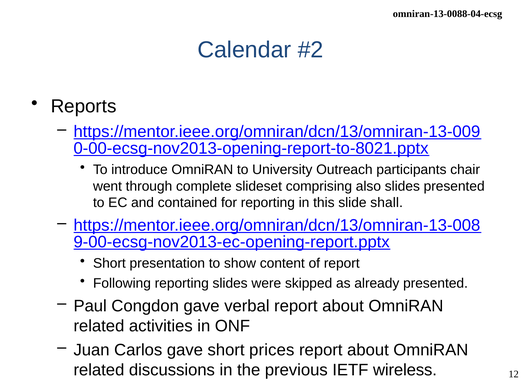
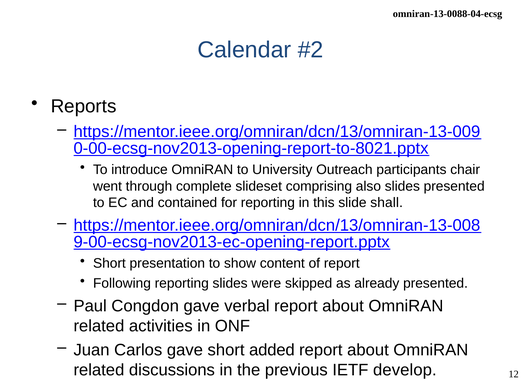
prices: prices -> added (272, 350)
wireless: wireless -> develop (405, 370)
